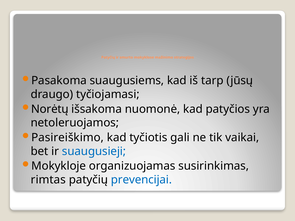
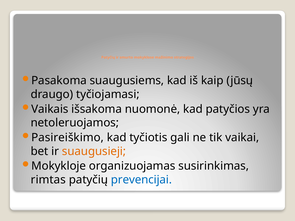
tarp: tarp -> kaip (212, 81)
Norėtų: Norėtų -> Vaikais (50, 109)
suaugusieji colour: blue -> orange (94, 151)
